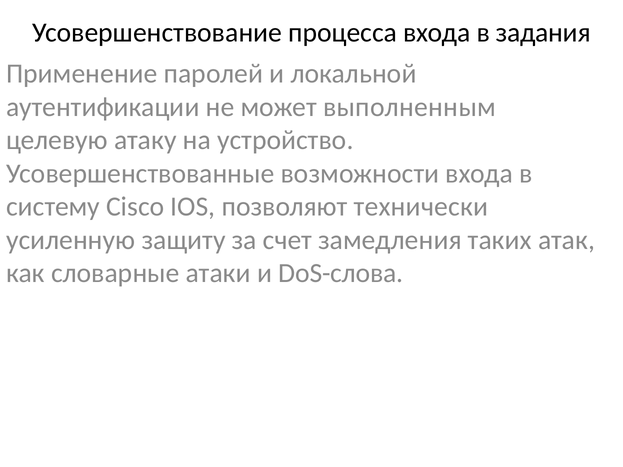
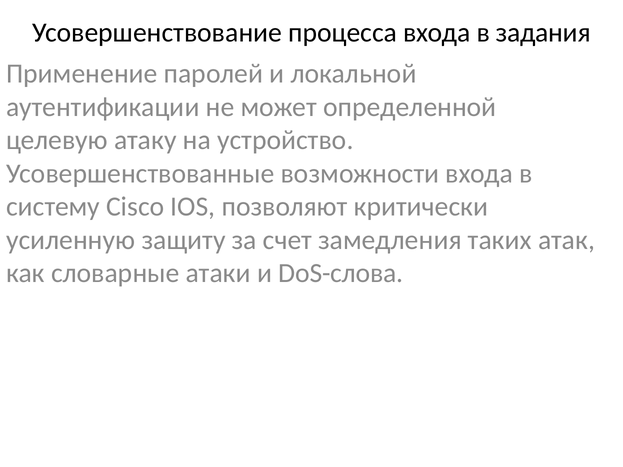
выполненным: выполненным -> определенной (410, 107)
технически: технически -> критически (421, 207)
